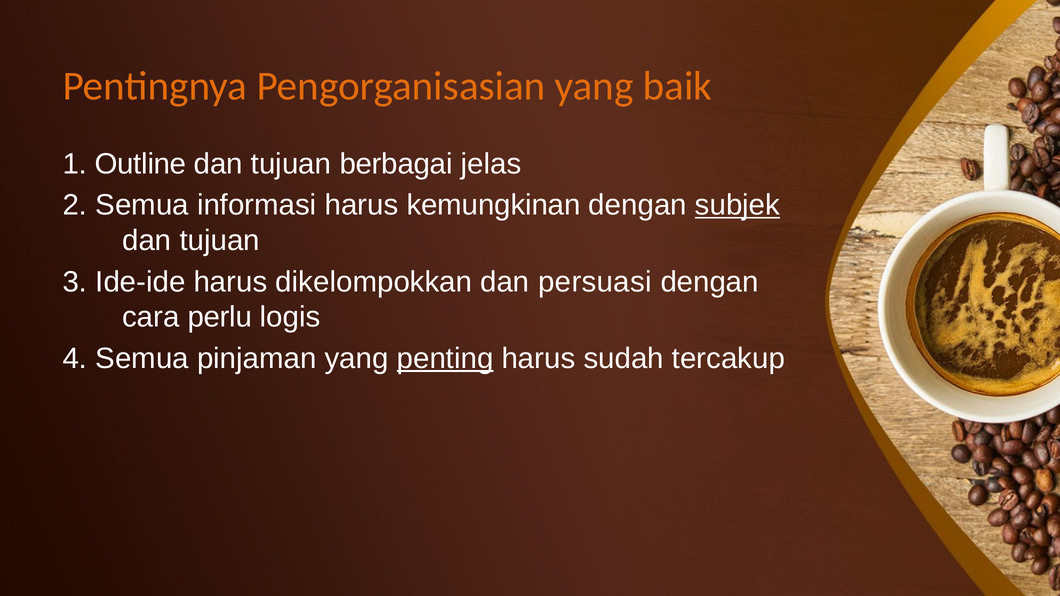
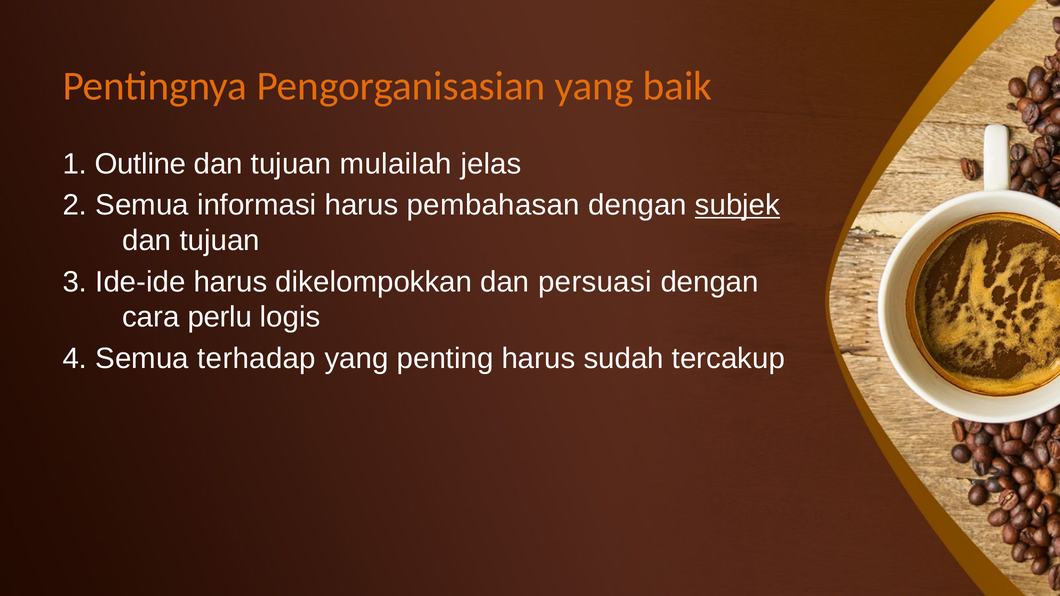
berbagai: berbagai -> mulailah (396, 164)
kemungkinan: kemungkinan -> pembahasan (493, 205)
pinjaman: pinjaman -> terhadap (257, 359)
penting underline: present -> none (445, 359)
